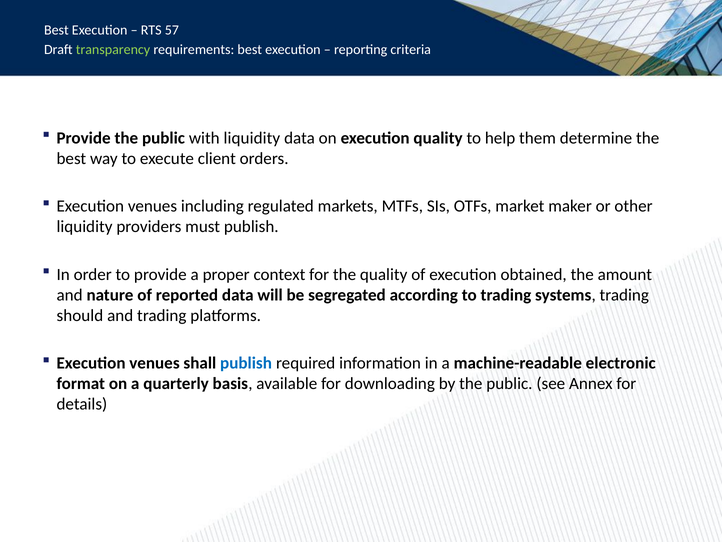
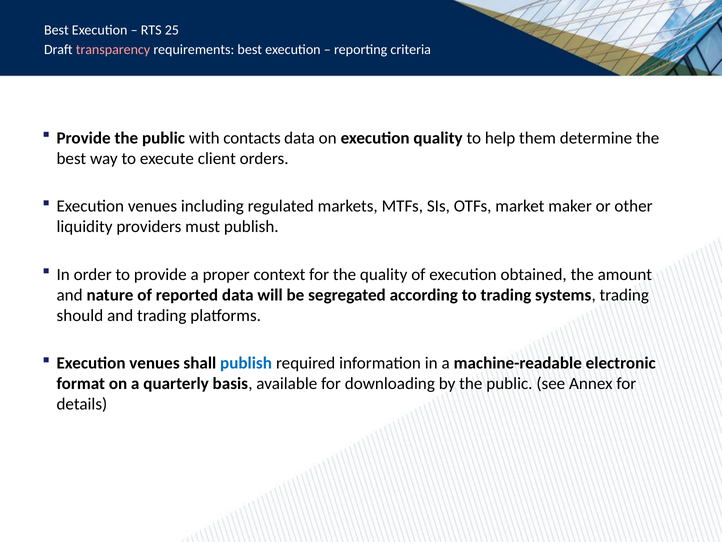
57: 57 -> 25 (172, 30)
transparency colour: light green -> pink (113, 50)
with liquidity: liquidity -> contacts (252, 138)
